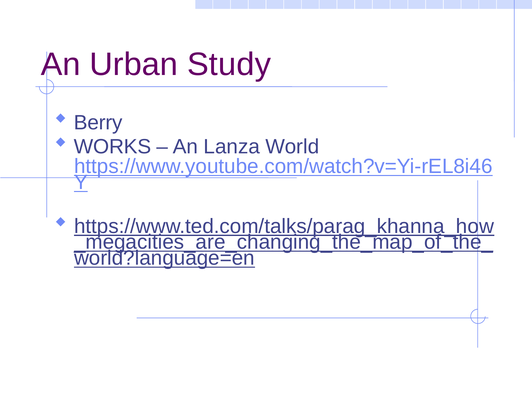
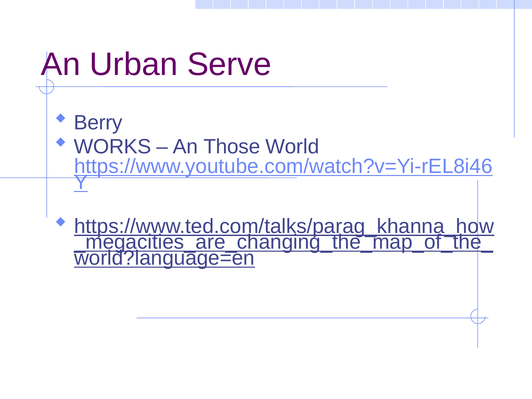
Study: Study -> Serve (229, 64)
Lanza: Lanza -> Those (232, 147)
